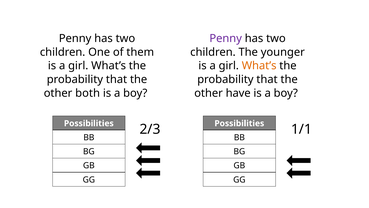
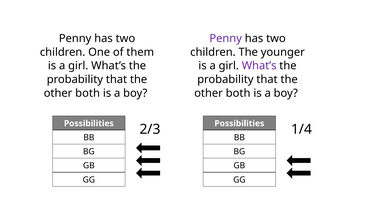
What’s colour: orange -> purple (259, 66)
have: have -> both (238, 93)
1/1: 1/1 -> 1/4 (302, 129)
